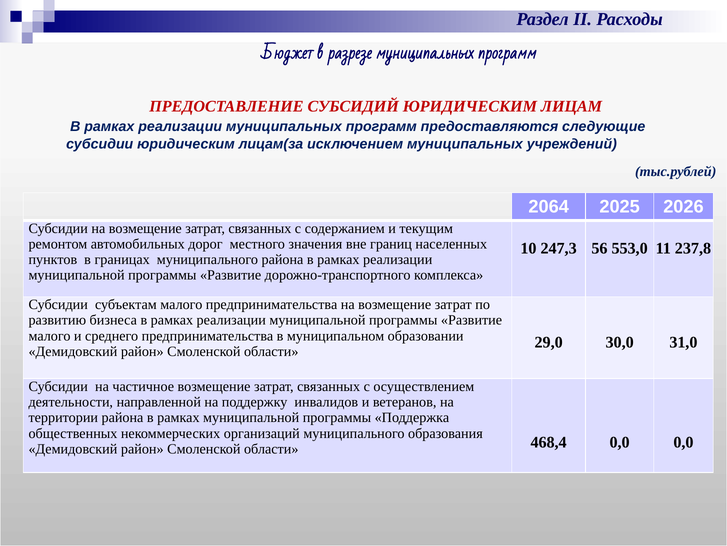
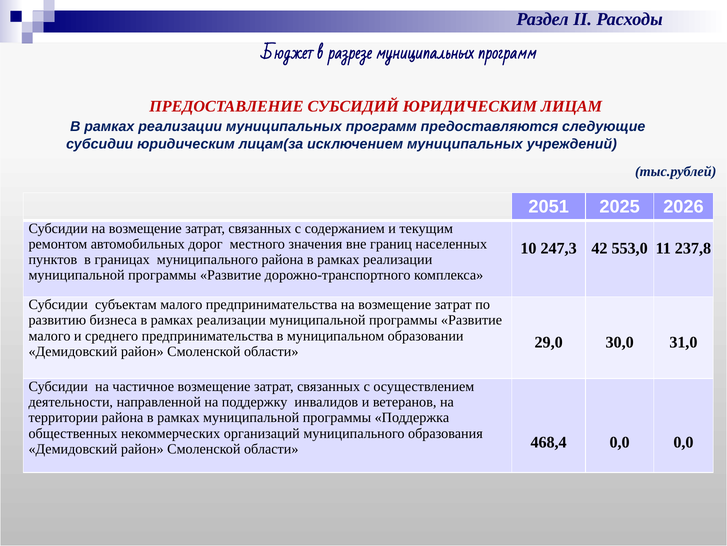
2064: 2064 -> 2051 (549, 207)
56: 56 -> 42 (599, 248)
